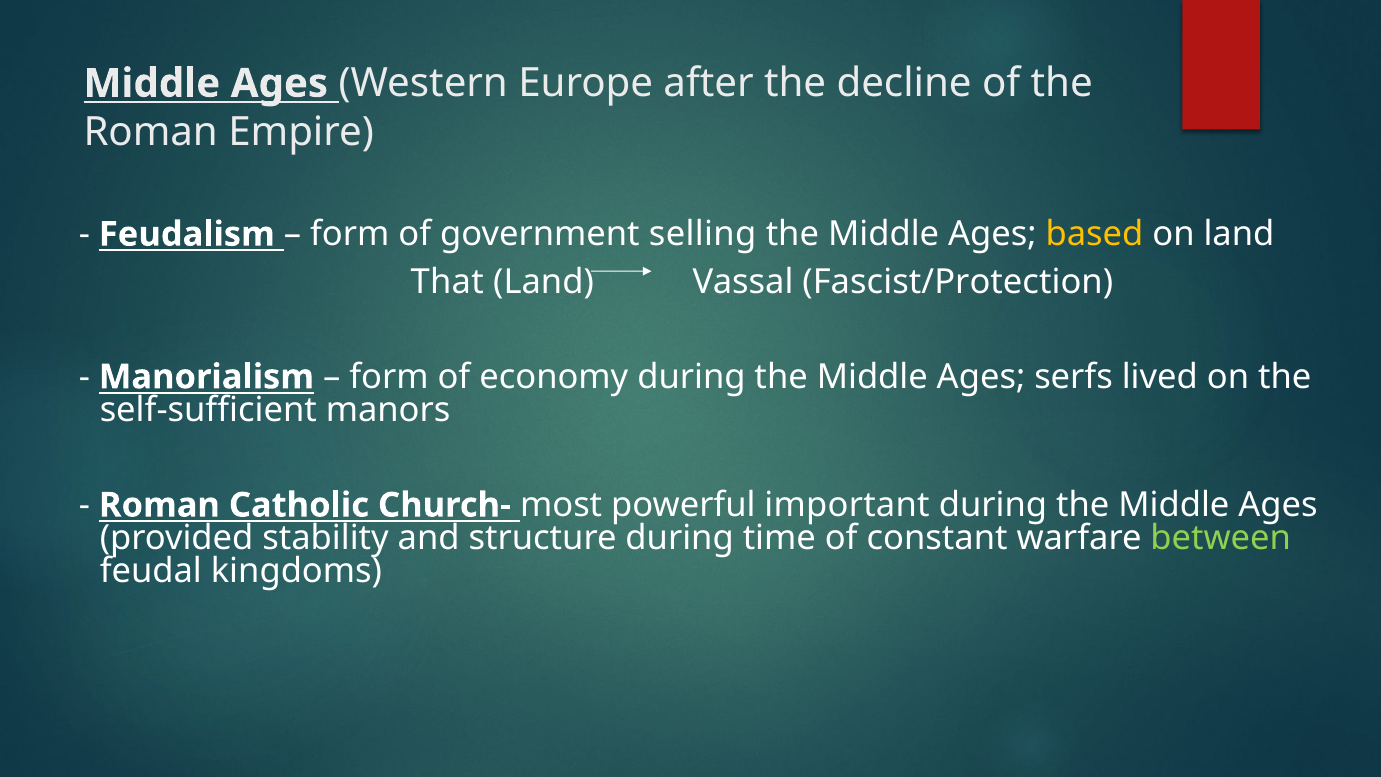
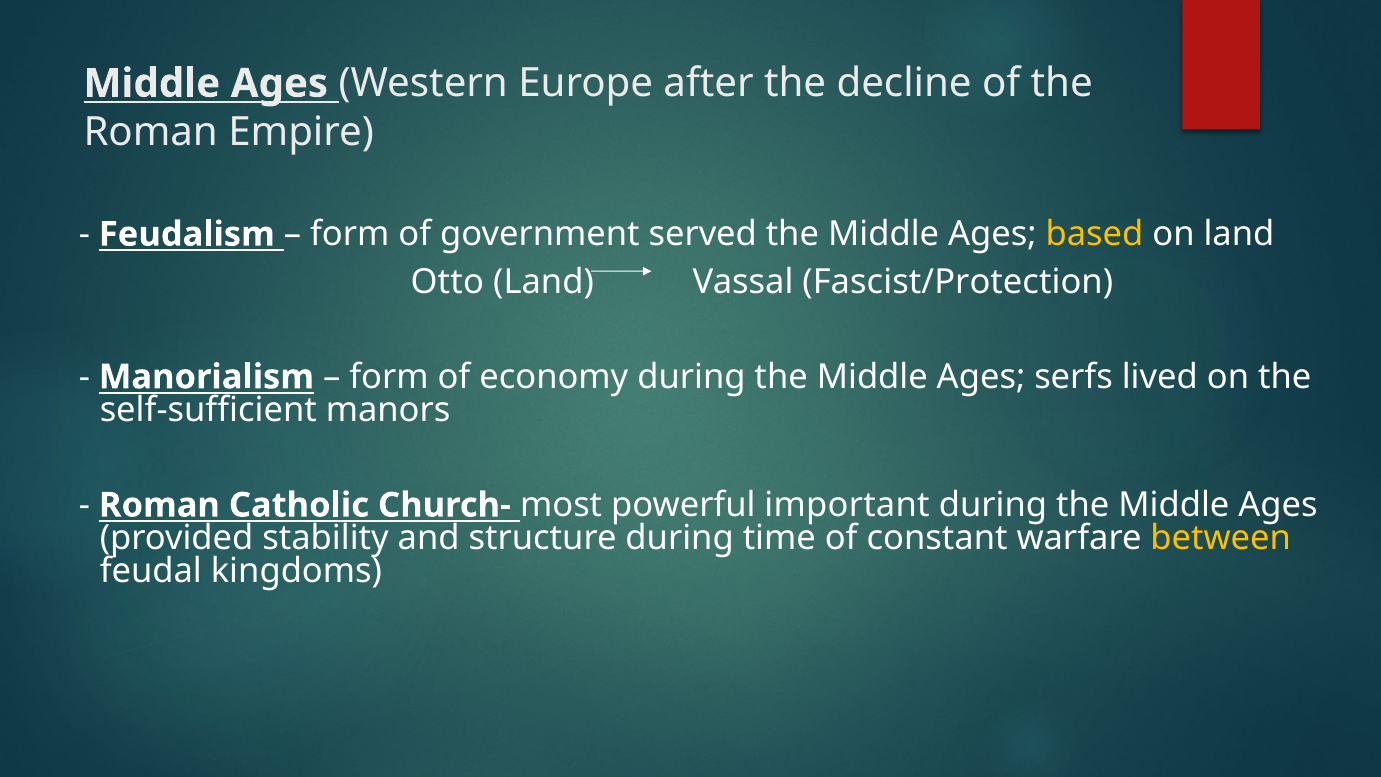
selling: selling -> served (703, 234)
That: That -> Otto (447, 282)
between colour: light green -> yellow (1221, 538)
